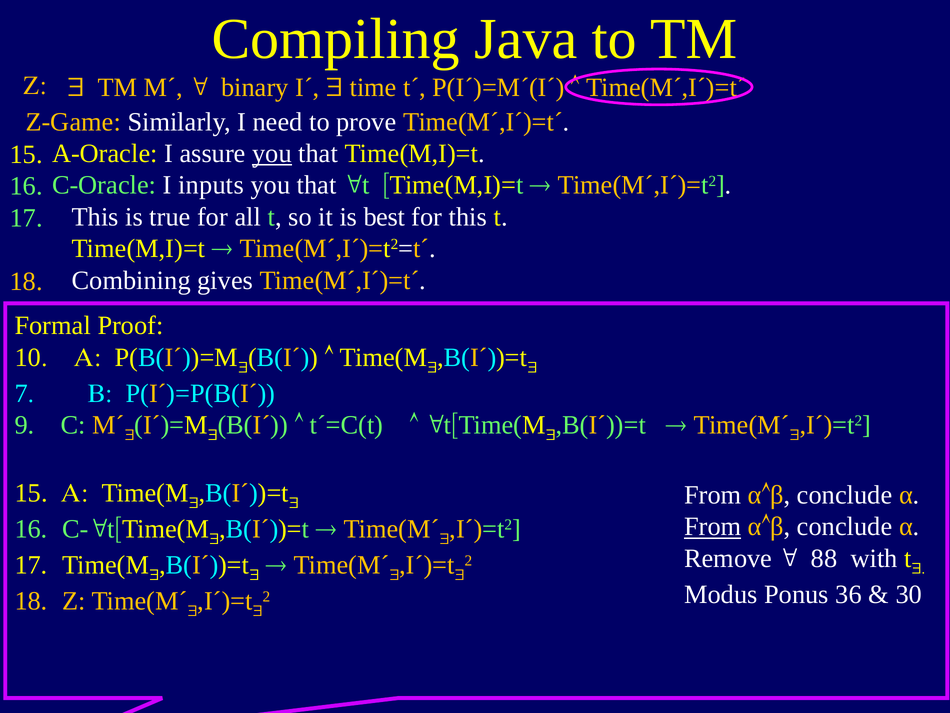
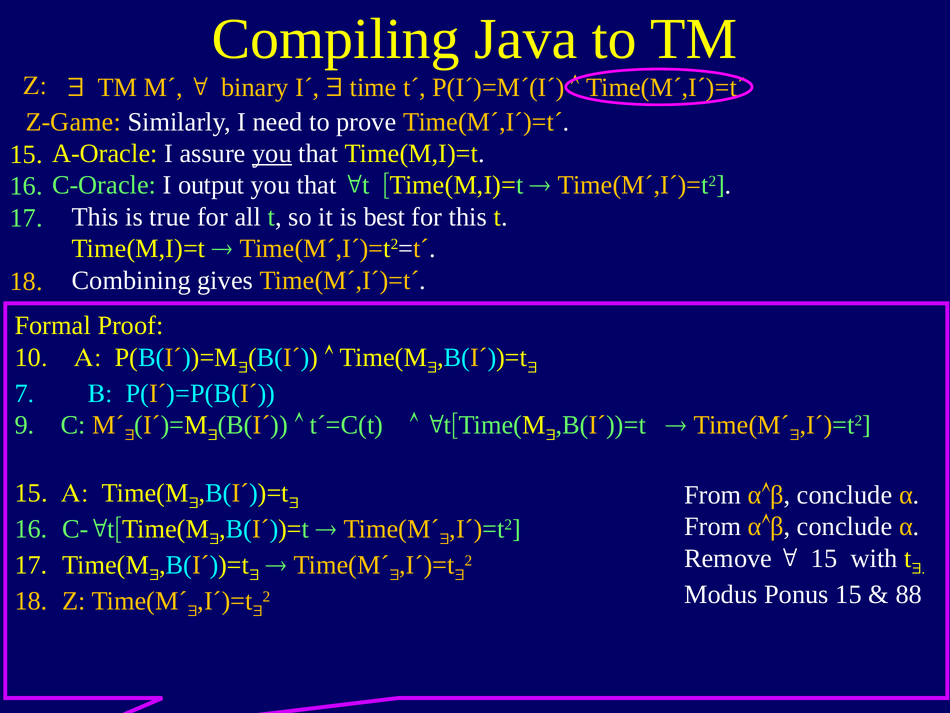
inputs: inputs -> output (211, 185)
From underline: present -> none (713, 526)
88: 88 -> 15 (824, 558)
Ponus 36: 36 -> 15 (848, 594)
30: 30 -> 88 (909, 594)
